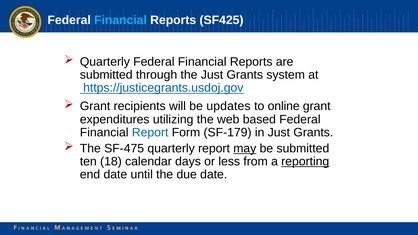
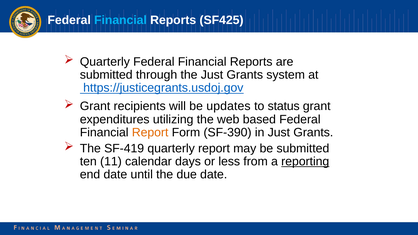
online: online -> status (284, 106)
Report colour: blue -> orange (150, 133)
SF-179: SF-179 -> SF-390 (228, 133)
SF-475: SF-475 -> SF-419 (124, 148)
may underline: present -> none (245, 148)
18: 18 -> 11 (111, 162)
